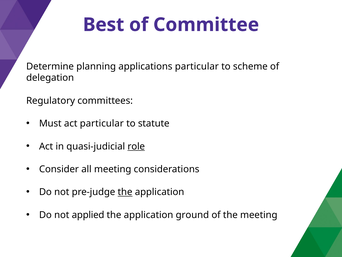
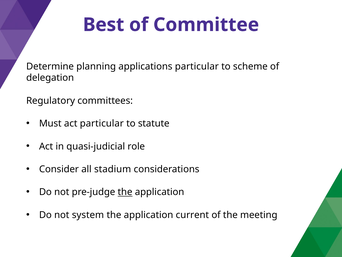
role underline: present -> none (136, 146)
all meeting: meeting -> stadium (113, 169)
applied: applied -> system (88, 215)
ground: ground -> current (192, 215)
